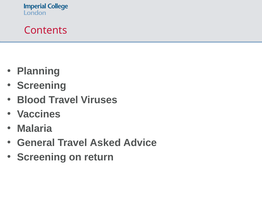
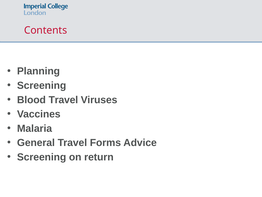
Asked: Asked -> Forms (105, 142)
